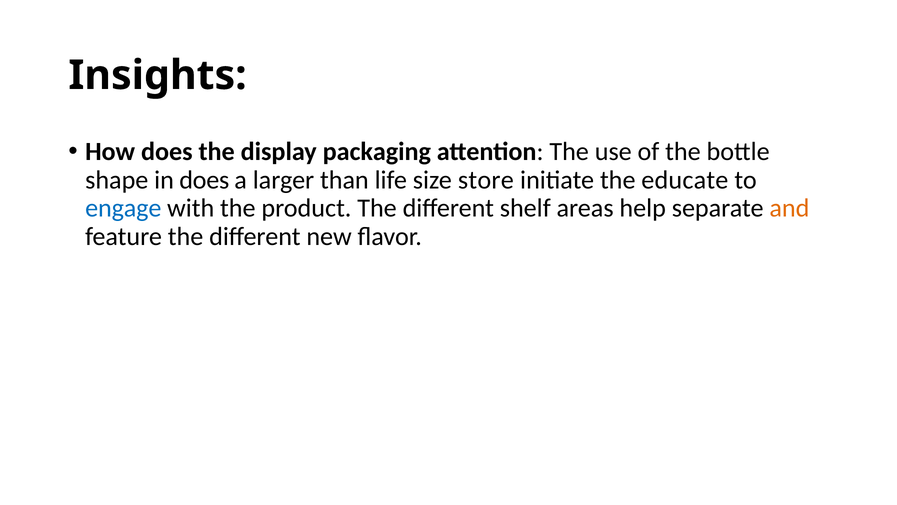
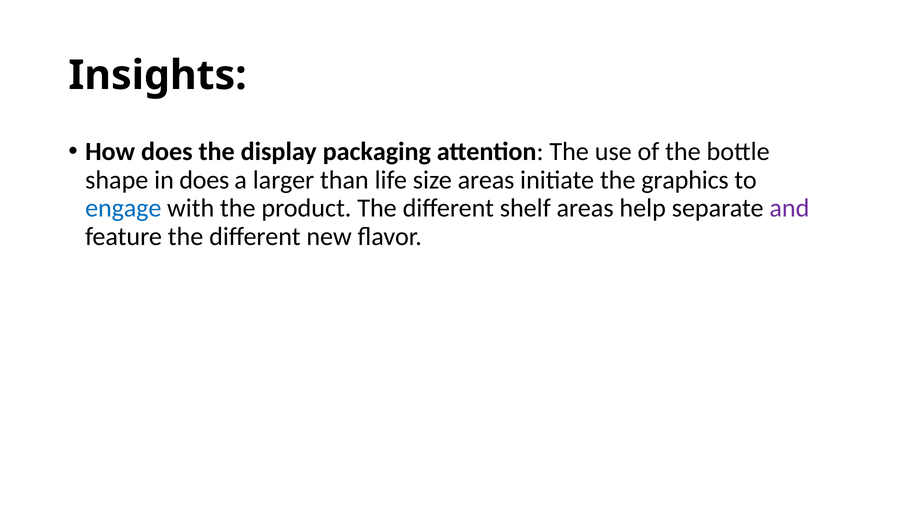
size store: store -> areas (486, 180)
educate: educate -> graphics (685, 180)
and colour: orange -> purple (789, 208)
